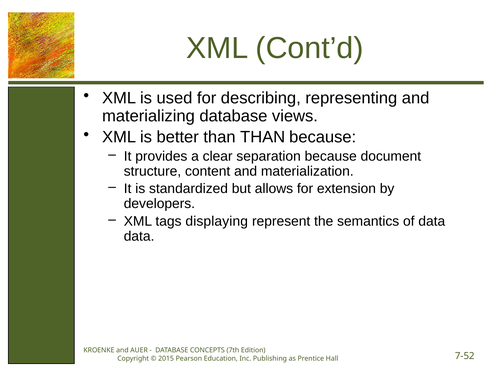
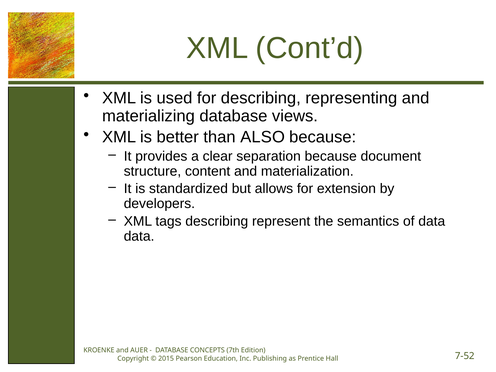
than THAN: THAN -> ALSO (263, 137)
tags displaying: displaying -> describing (217, 221)
